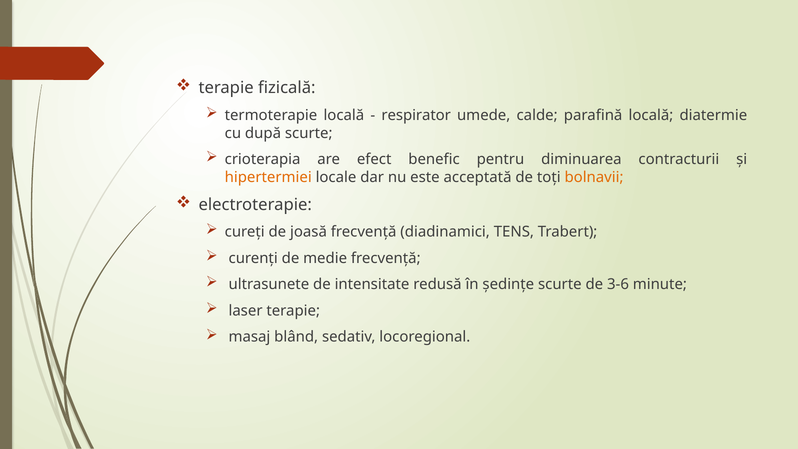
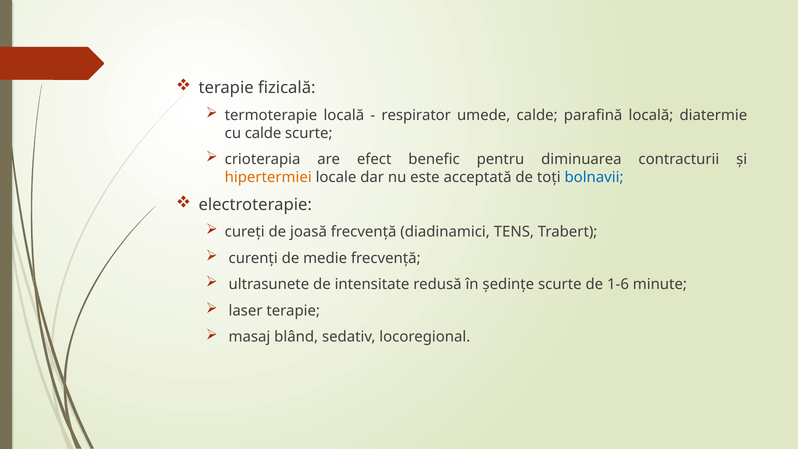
cu după: după -> calde (263, 133)
bolnavii colour: orange -> blue (594, 177)
3-6: 3-6 -> 1-6 (618, 284)
